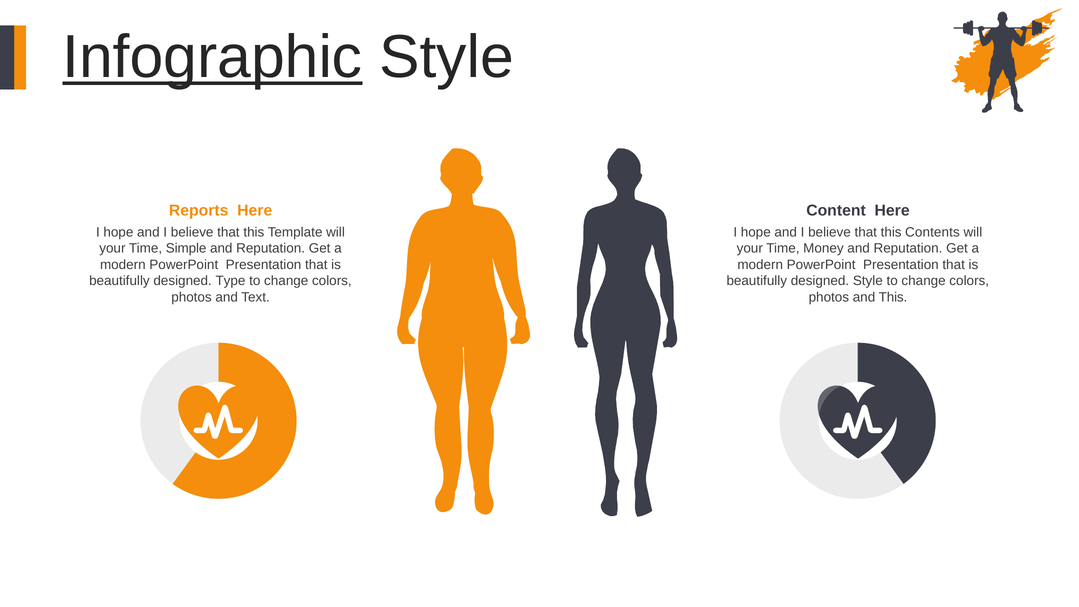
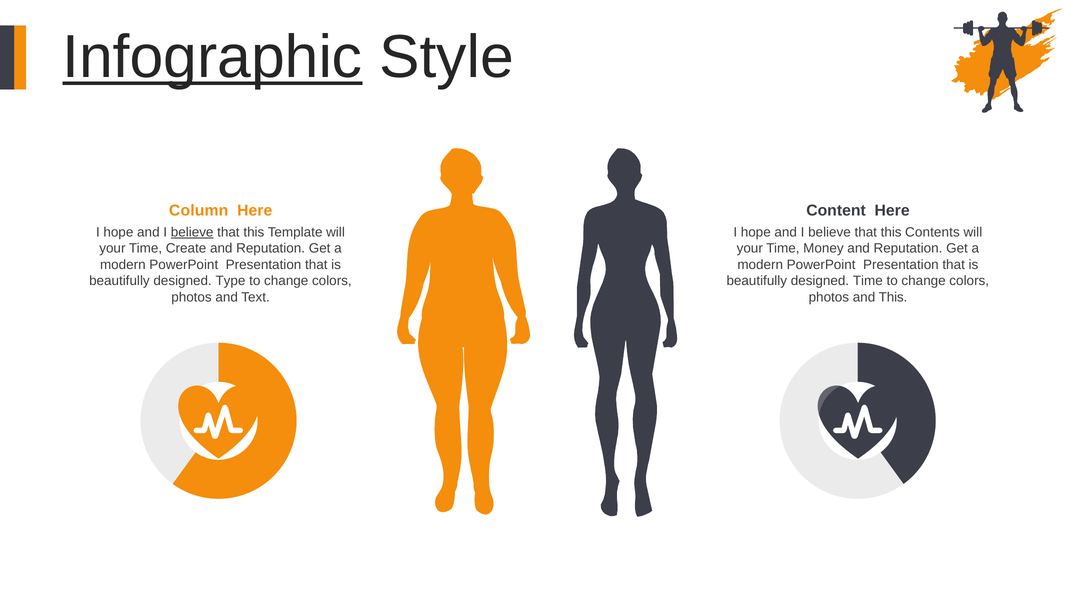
Reports: Reports -> Column (199, 211)
believe underline: none -> present (192, 232)
Simple: Simple -> Create (186, 248)
designed Style: Style -> Time (868, 281)
